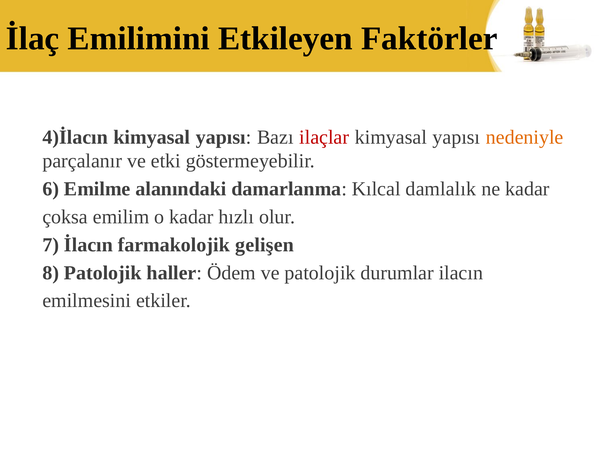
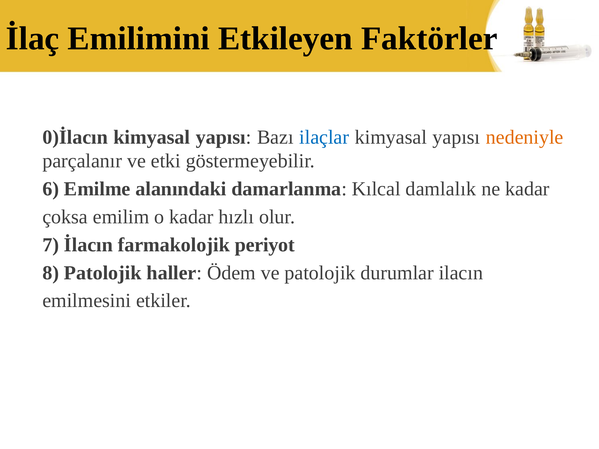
4)İlacın: 4)İlacın -> 0)İlacın (75, 137)
ilaçlar colour: red -> blue (324, 137)
gelişen: gelişen -> periyot (265, 245)
